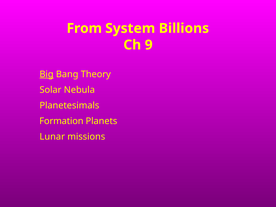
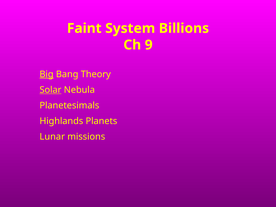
From: From -> Faint (84, 28)
Solar underline: none -> present (50, 90)
Formation: Formation -> Highlands (61, 121)
